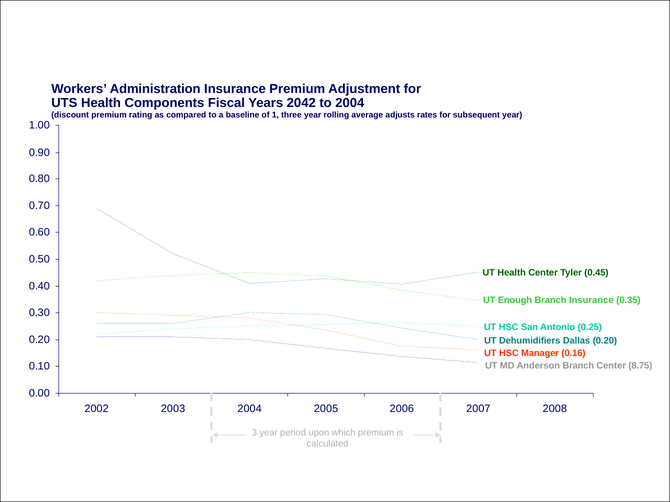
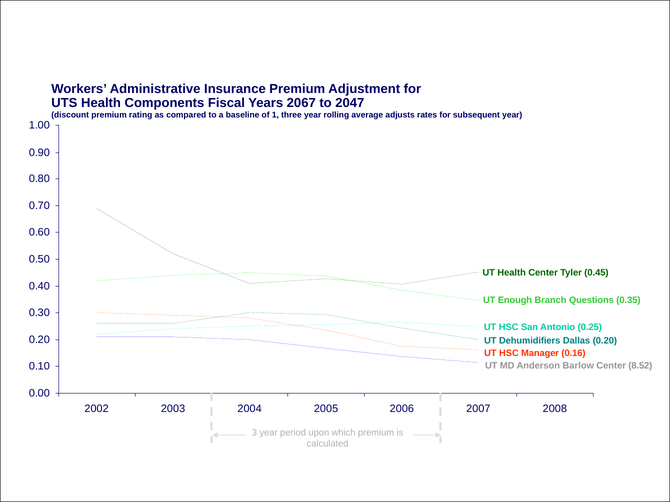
Administration: Administration -> Administrative (155, 89)
2042: 2042 -> 2067 (301, 103)
to 2004: 2004 -> 2047 (350, 103)
Branch Insurance: Insurance -> Questions (591, 301)
Anderson Branch: Branch -> Barlow (578, 366)
8.75: 8.75 -> 8.52 (640, 366)
